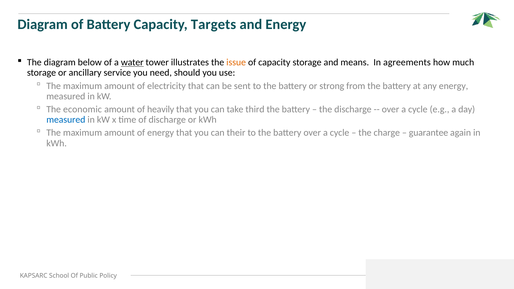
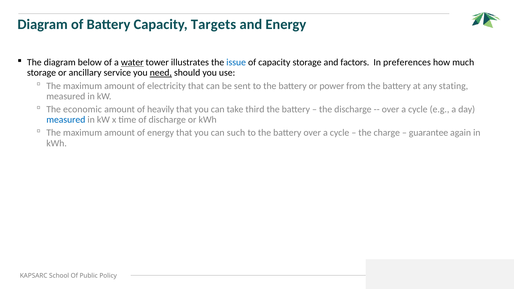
issue colour: orange -> blue (236, 62)
means: means -> factors (355, 62)
agreements: agreements -> preferences (407, 62)
need underline: none -> present (161, 73)
strong: strong -> power (332, 86)
any energy: energy -> stating (454, 86)
their: their -> such (236, 133)
